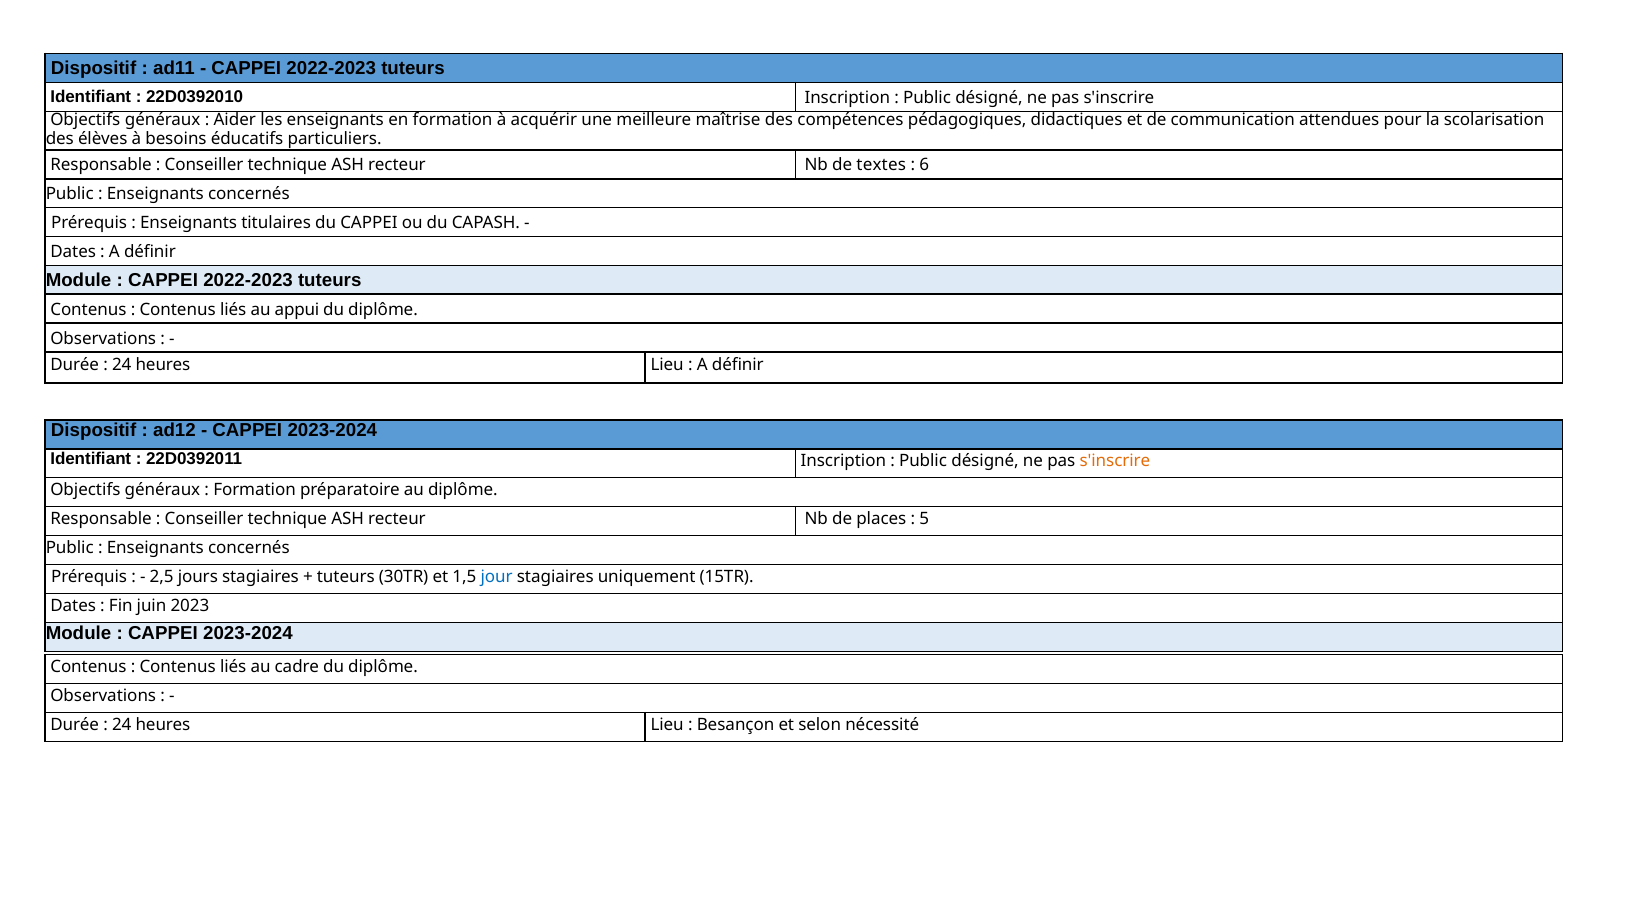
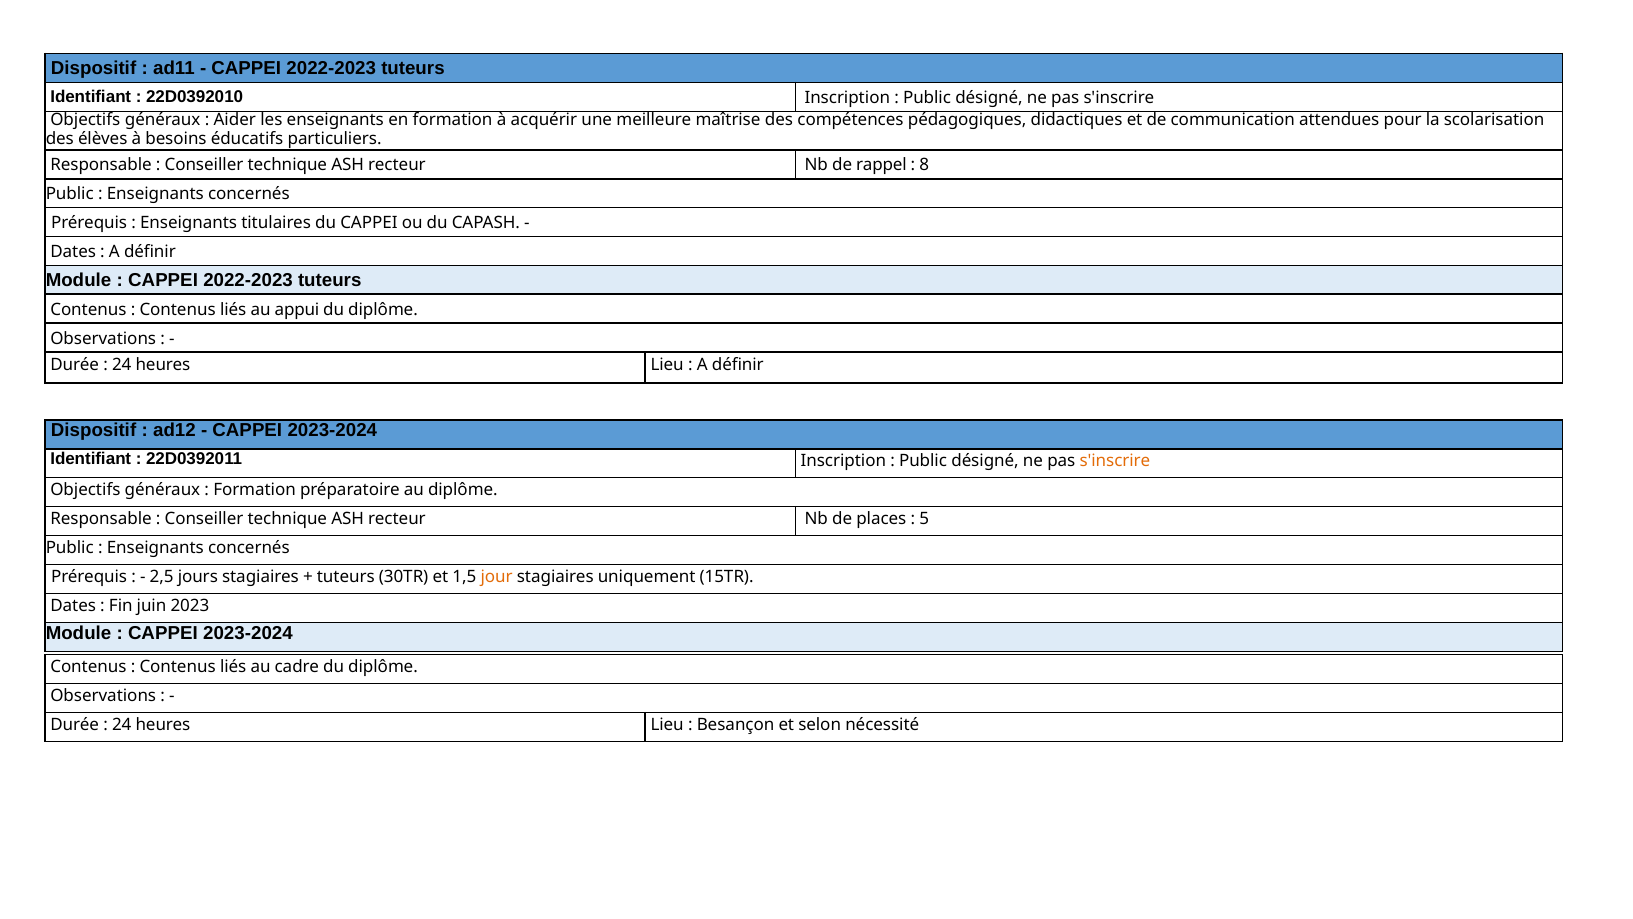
textes: textes -> rappel (881, 165)
6: 6 -> 8 (924, 165)
jour colour: blue -> orange (497, 577)
